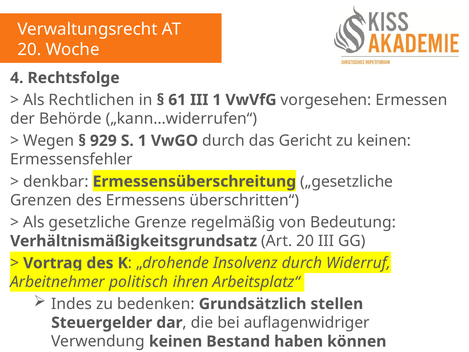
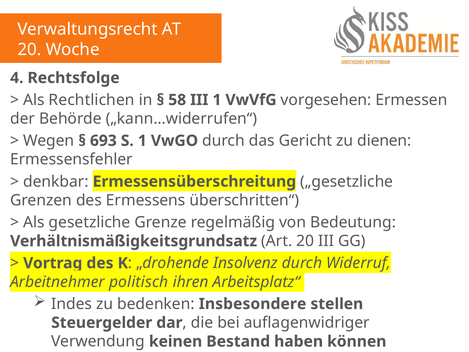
61: 61 -> 58 (177, 100)
929: 929 -> 693 (103, 141)
zu keinen: keinen -> dienen (384, 141)
Grundsätzlich: Grundsätzlich -> Insbesondere (253, 304)
